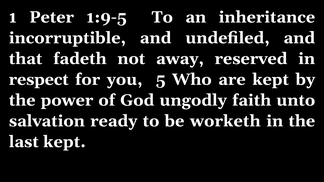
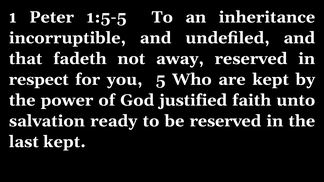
1:9-5: 1:9-5 -> 1:5-5 (106, 17)
ungodly: ungodly -> justified (193, 100)
be worketh: worketh -> reserved (225, 121)
